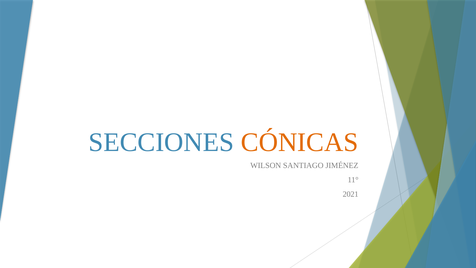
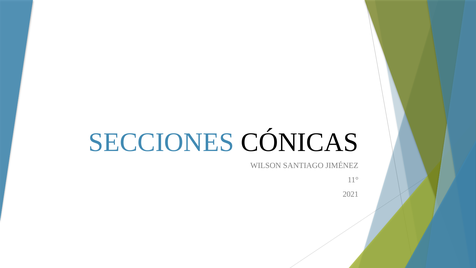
CÓNICAS colour: orange -> black (300, 142)
